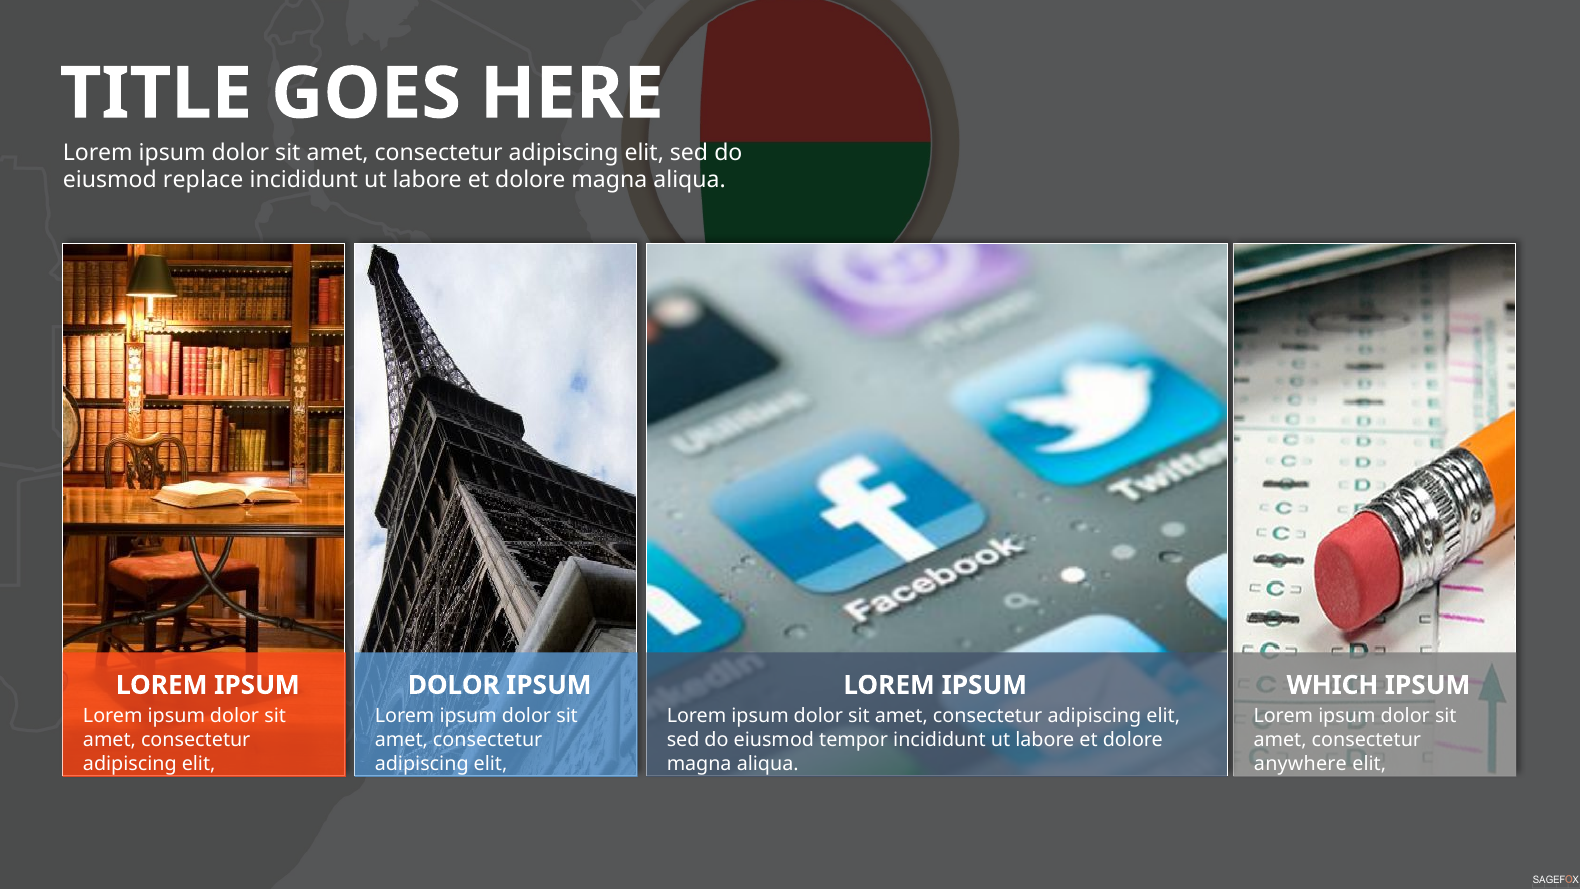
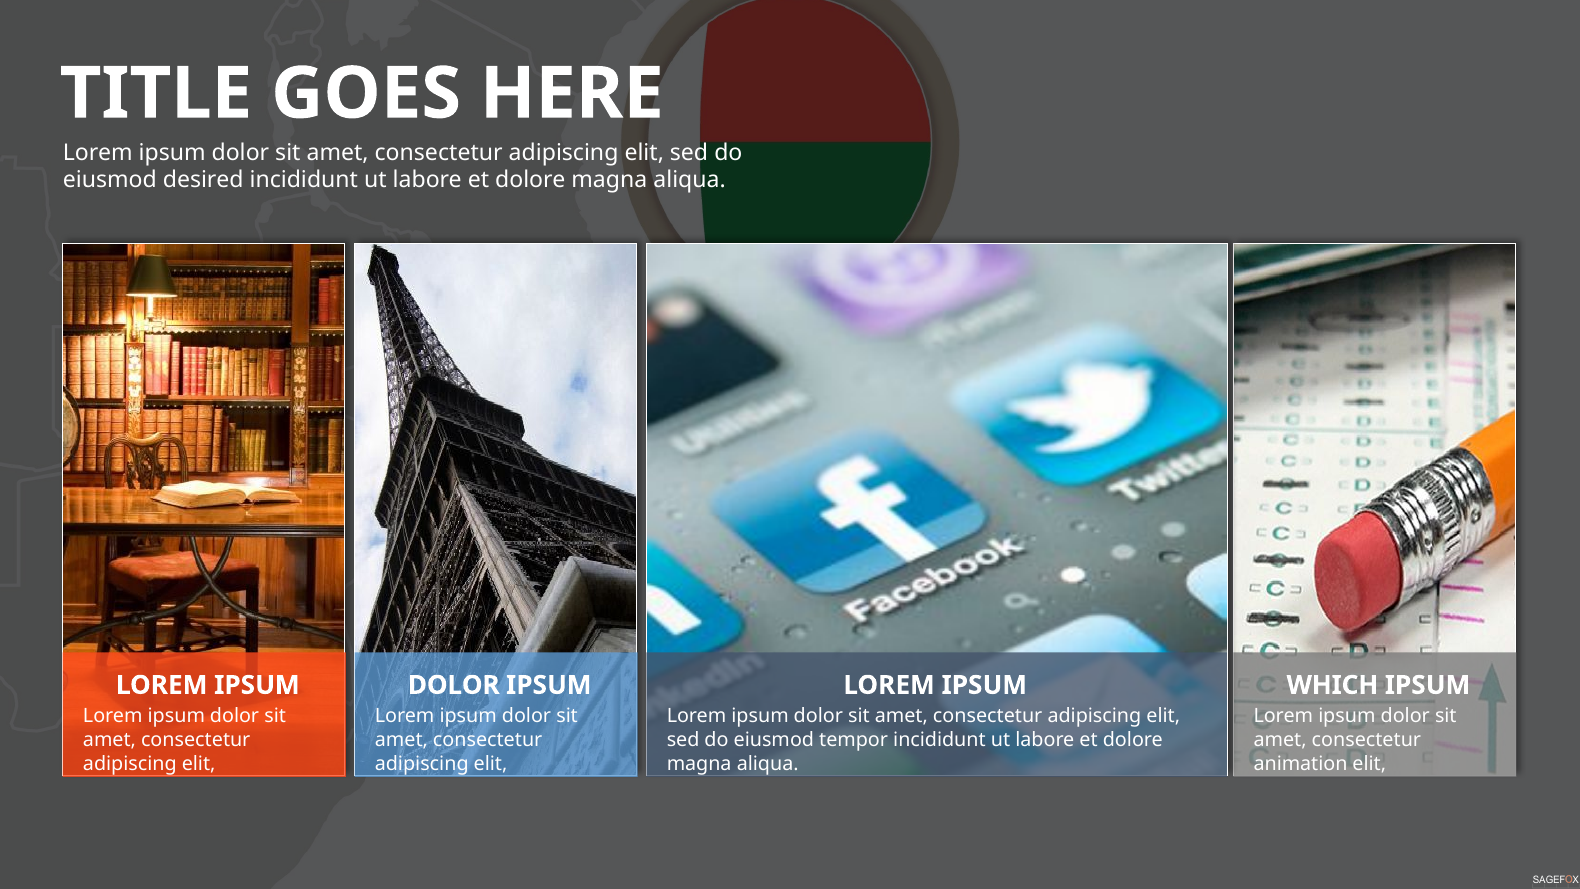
replace: replace -> desired (203, 180)
anywhere: anywhere -> animation (1301, 763)
